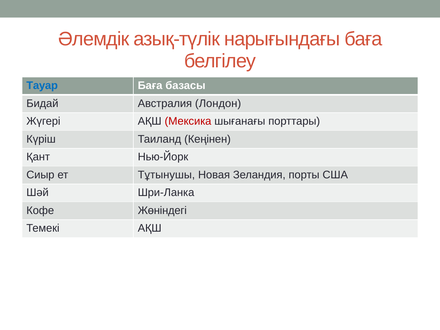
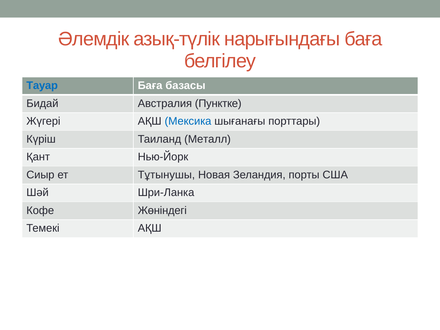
Лондон: Лондон -> Пунктке (218, 103)
Мексика colour: red -> blue (188, 121)
Кеңінен: Кеңінен -> Металл (208, 139)
